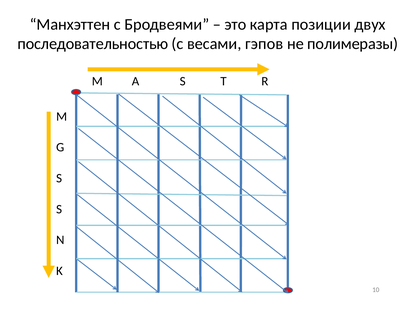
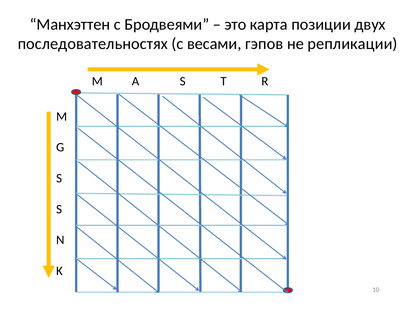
последовательностью: последовательностью -> последовательностях (93, 44)
полимеразы: полимеразы -> репликации (353, 44)
